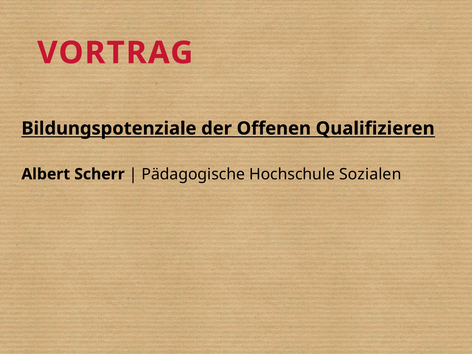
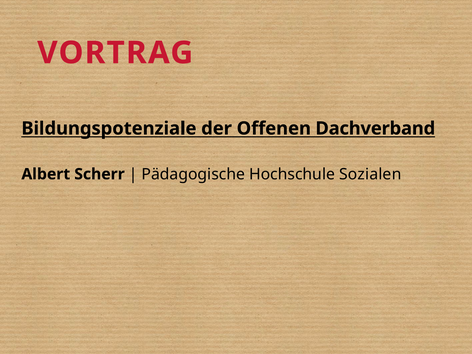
Qualifizieren: Qualifizieren -> Dachverband (375, 128)
